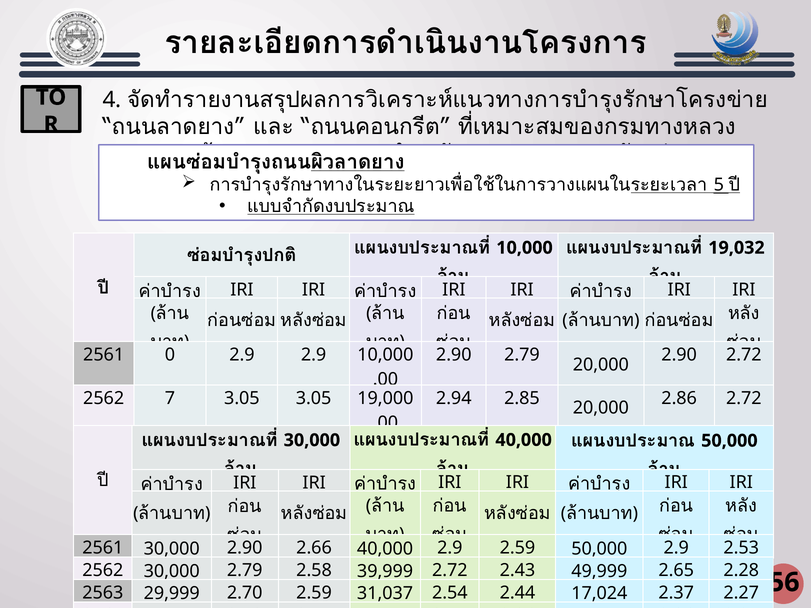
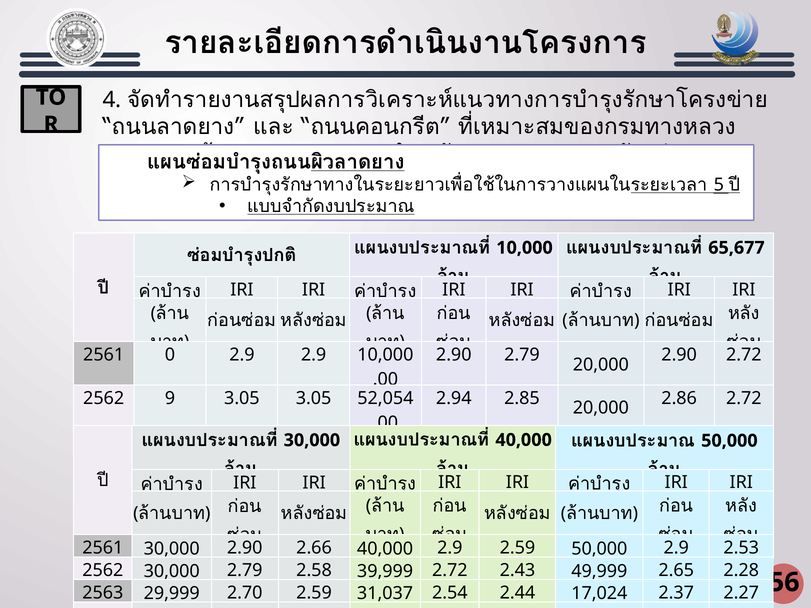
19,032: 19,032 -> 65,677 (736, 248)
7: 7 -> 9 (170, 398)
19,000: 19,000 -> 52,054 (385, 398)
